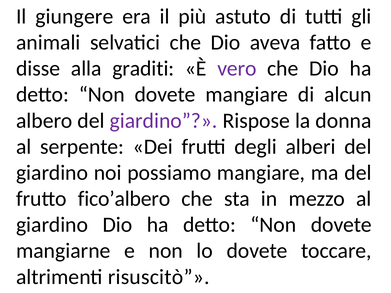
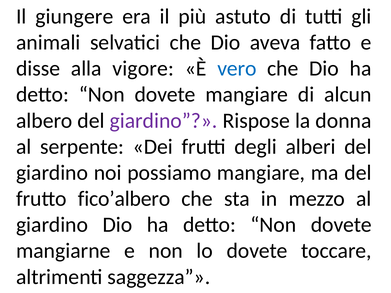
graditi: graditi -> vigore (143, 69)
vero colour: purple -> blue (237, 69)
risuscitò: risuscitò -> saggezza (159, 277)
